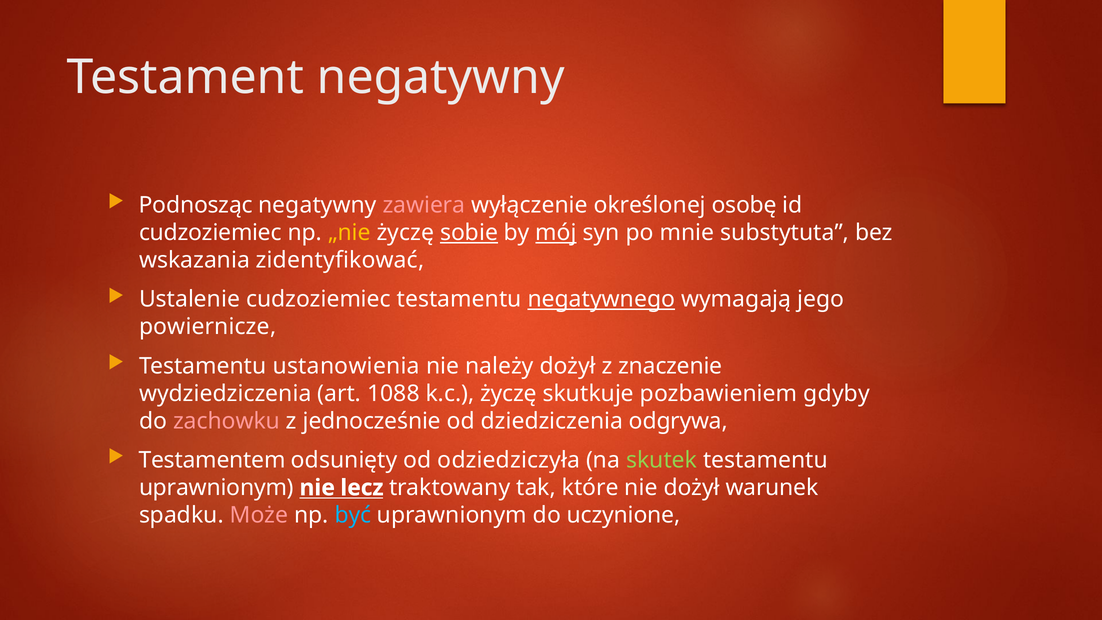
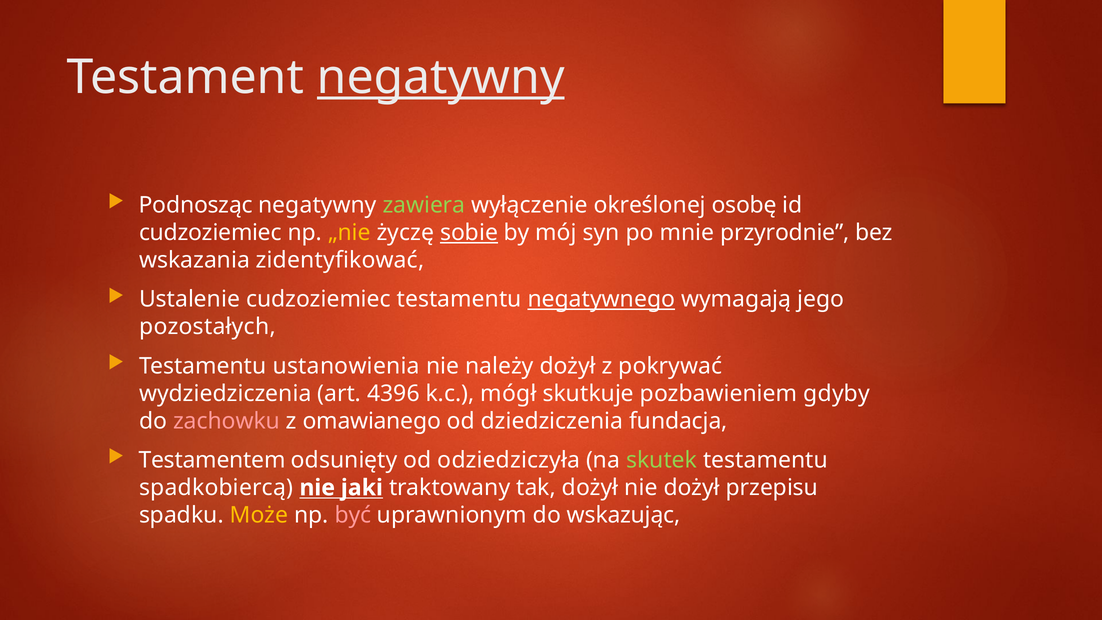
negatywny underline: none -> present (441, 77)
zawiera colour: pink -> light green (424, 205)
mój underline: present -> none (556, 233)
substytuta: substytuta -> przyrodnie (785, 233)
powiernicze: powiernicze -> pozostałych (208, 327)
znaczenie: znaczenie -> pokrywać (670, 366)
1088: 1088 -> 4396 (393, 393)
k.c życzę: życzę -> mógł (508, 393)
jednocześnie: jednocześnie -> omawianego (372, 421)
odgrywa: odgrywa -> fundacja (678, 421)
uprawnionym: uprawnionym -> spadkobiercą (216, 488)
lecz: lecz -> jaki (362, 488)
tak które: które -> dożył (590, 488)
warunek: warunek -> przepisu (772, 488)
Może colour: pink -> yellow (259, 515)
być colour: light blue -> pink (353, 515)
uczynione: uczynione -> wskazując (624, 515)
